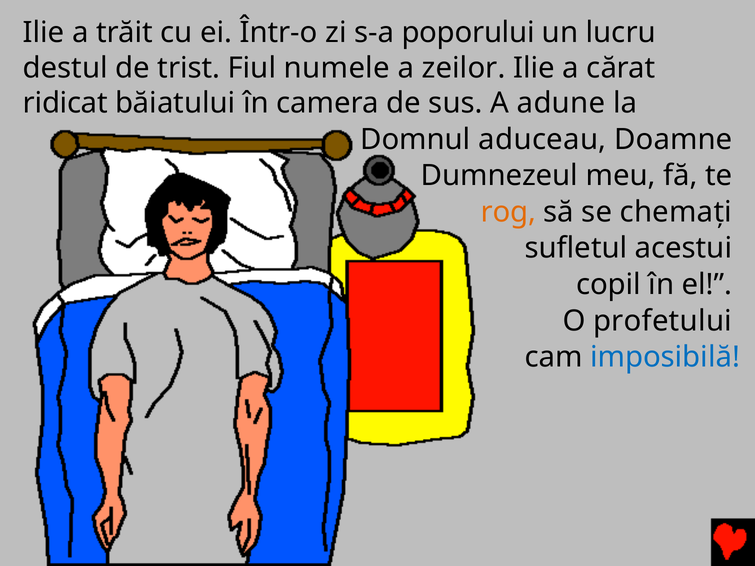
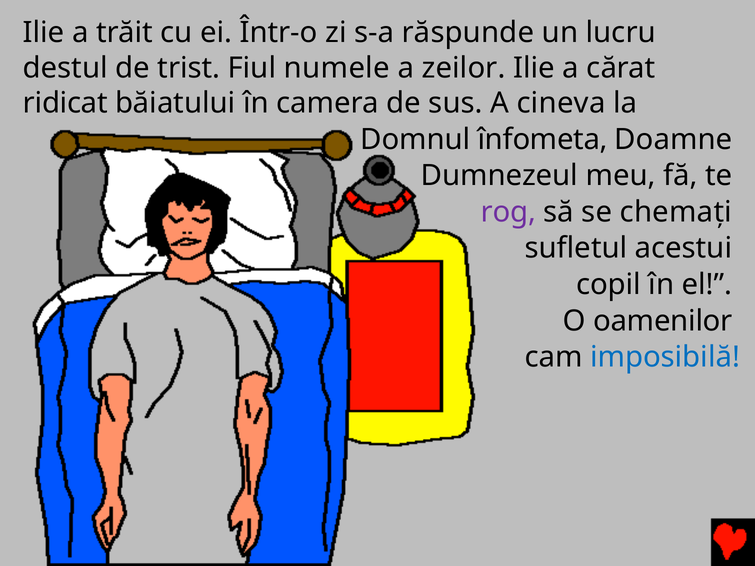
poporului: poporului -> răspunde (468, 33)
adune: adune -> cineva (561, 103)
aduceau: aduceau -> înfometa (543, 140)
rog colour: orange -> purple (508, 212)
profetului: profetului -> oamenilor (663, 321)
